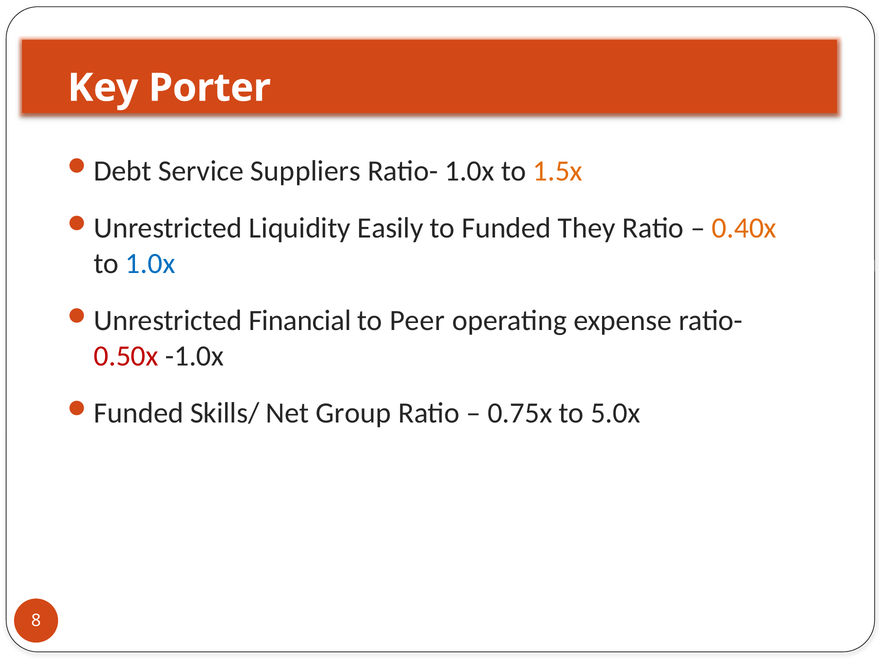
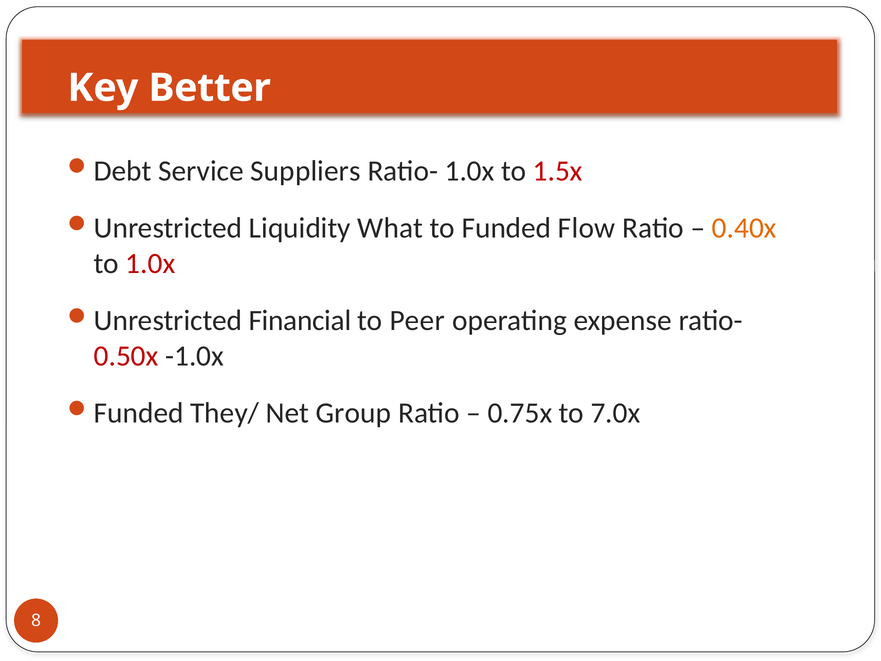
Porter: Porter -> Better (210, 88)
1.5x colour: orange -> red (558, 171)
Easily: Easily -> What (390, 228)
They: They -> Flow (587, 228)
1.0x colour: blue -> red (150, 263)
Skills/: Skills/ -> They/ (225, 413)
5.0x: 5.0x -> 7.0x (616, 413)
